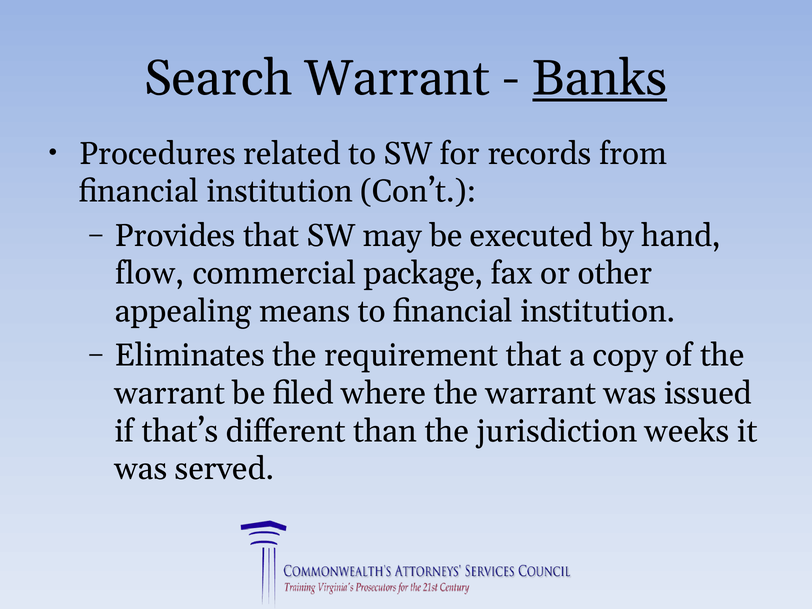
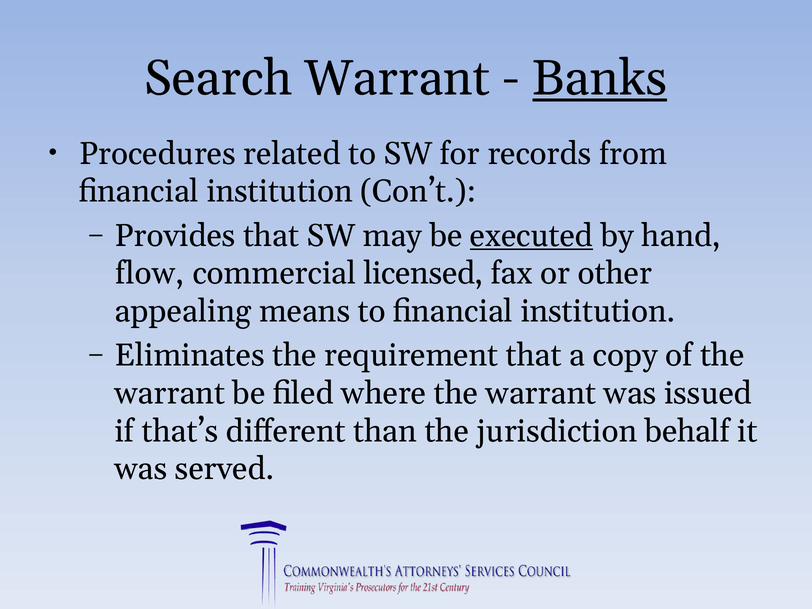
executed underline: none -> present (532, 236)
package: package -> licensed (424, 274)
weeks: weeks -> behalf (687, 431)
